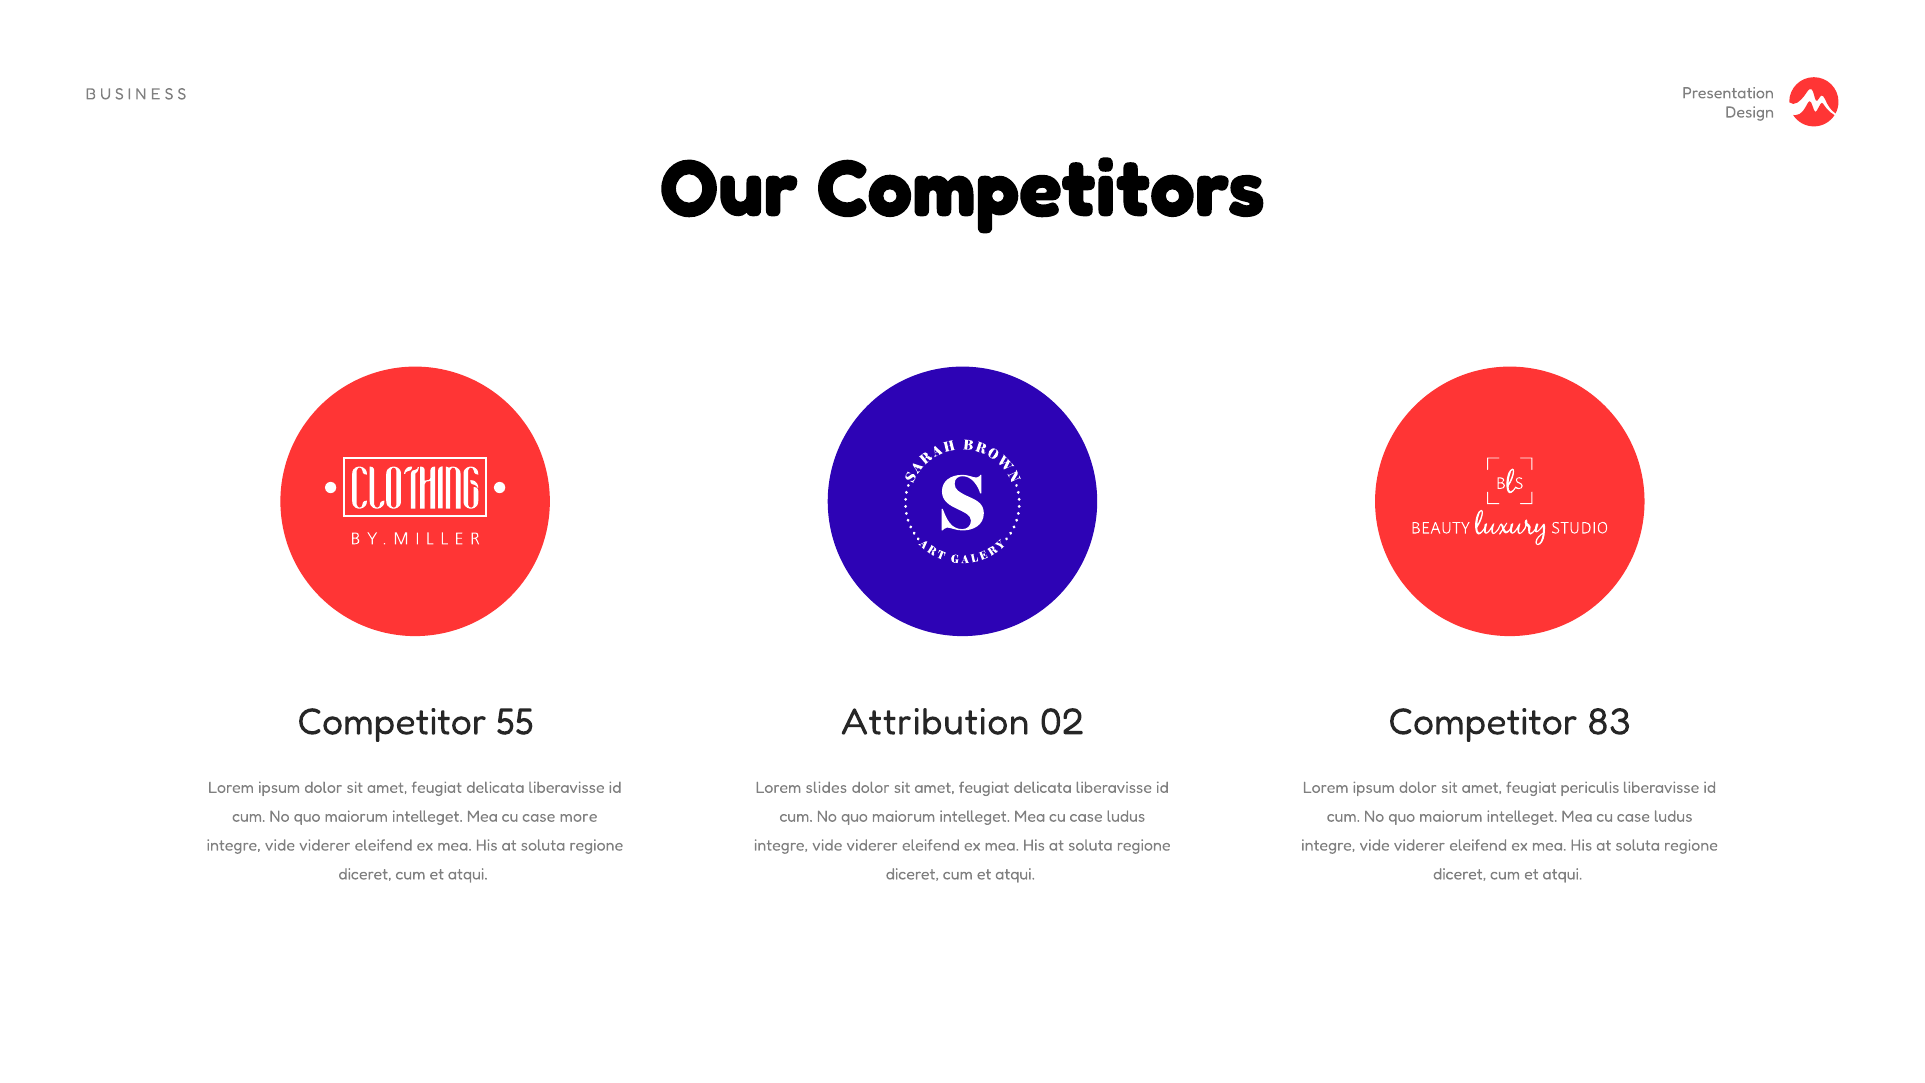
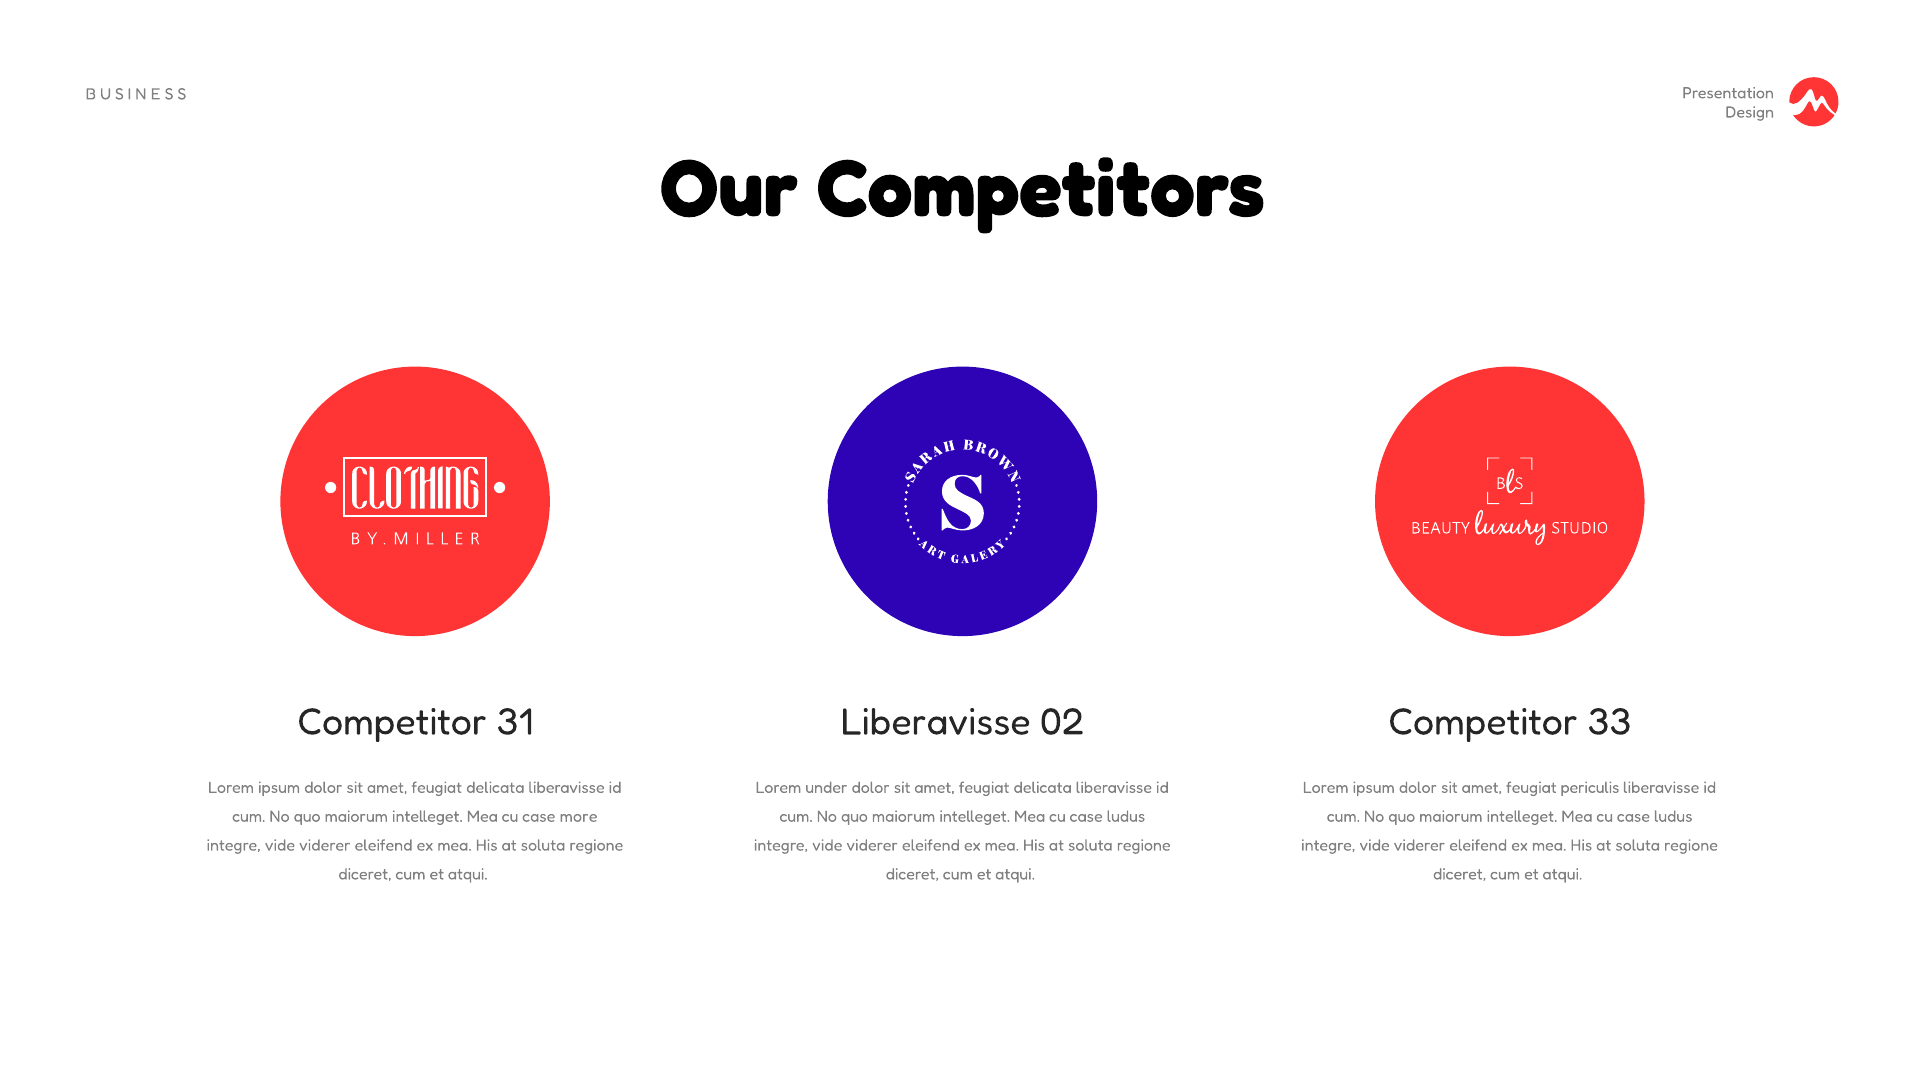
55: 55 -> 31 (515, 722)
Attribution: Attribution -> Liberavisse (936, 722)
83: 83 -> 33 (1609, 722)
slides: slides -> under (826, 787)
